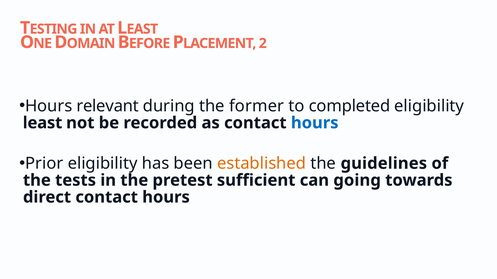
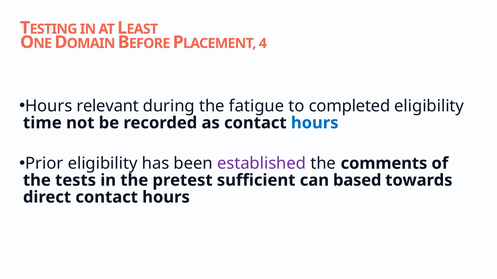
2: 2 -> 4 (263, 43)
former: former -> fatigue (257, 106)
least: least -> time (42, 123)
established colour: orange -> purple (262, 164)
guidelines: guidelines -> comments (384, 164)
going: going -> based (357, 181)
